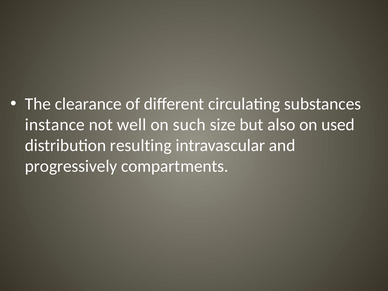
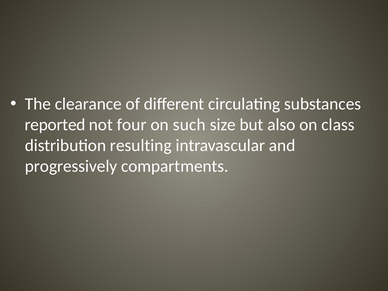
instance: instance -> reported (55, 125)
well: well -> four (132, 125)
used: used -> class (338, 125)
